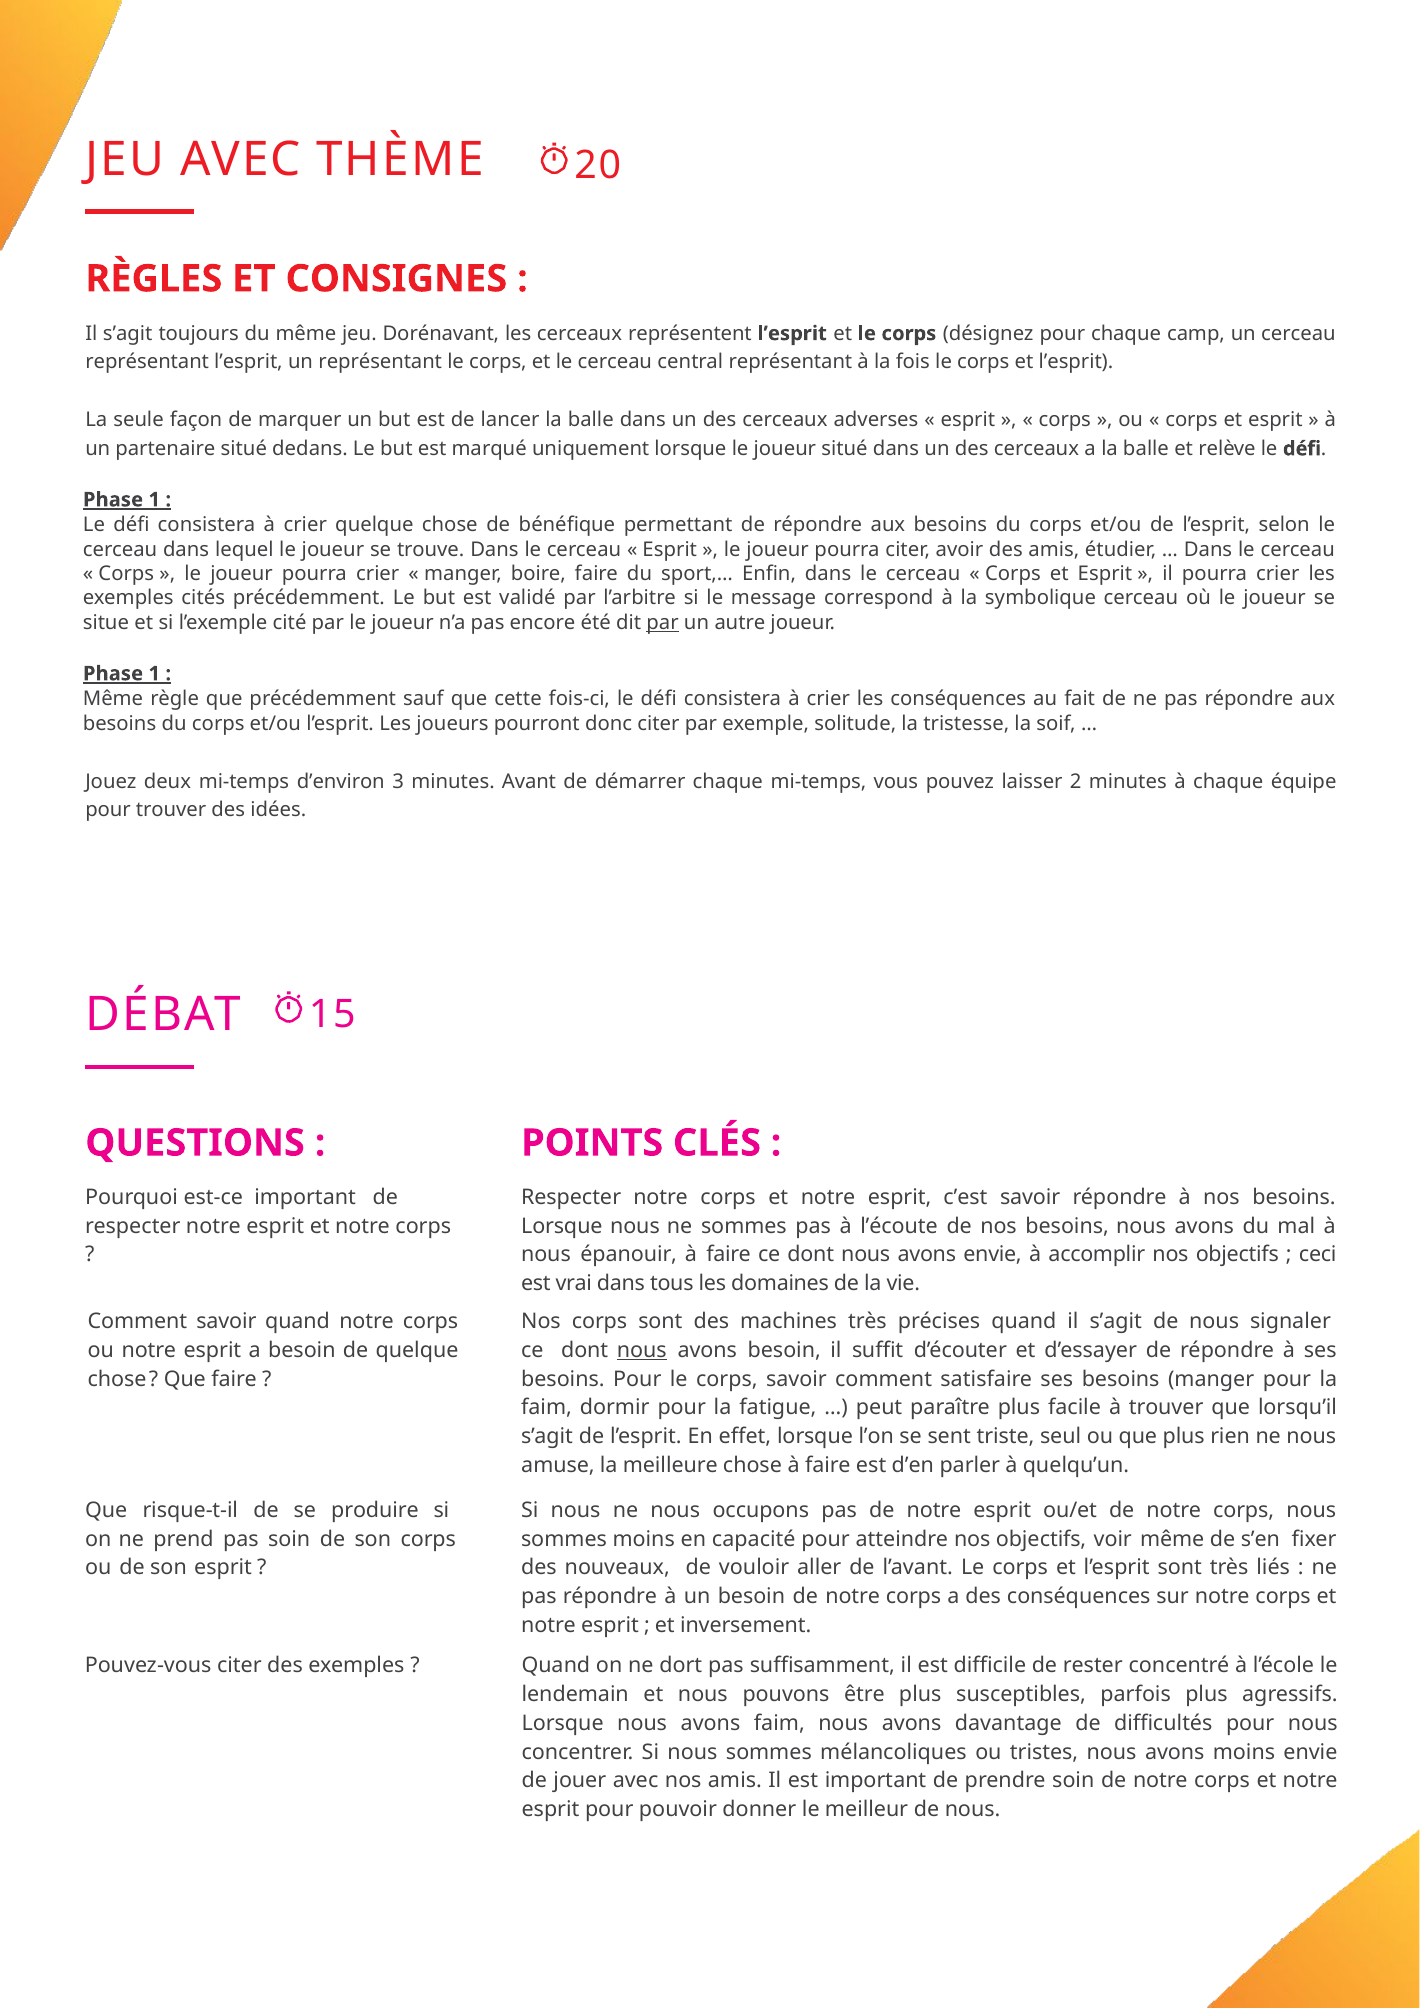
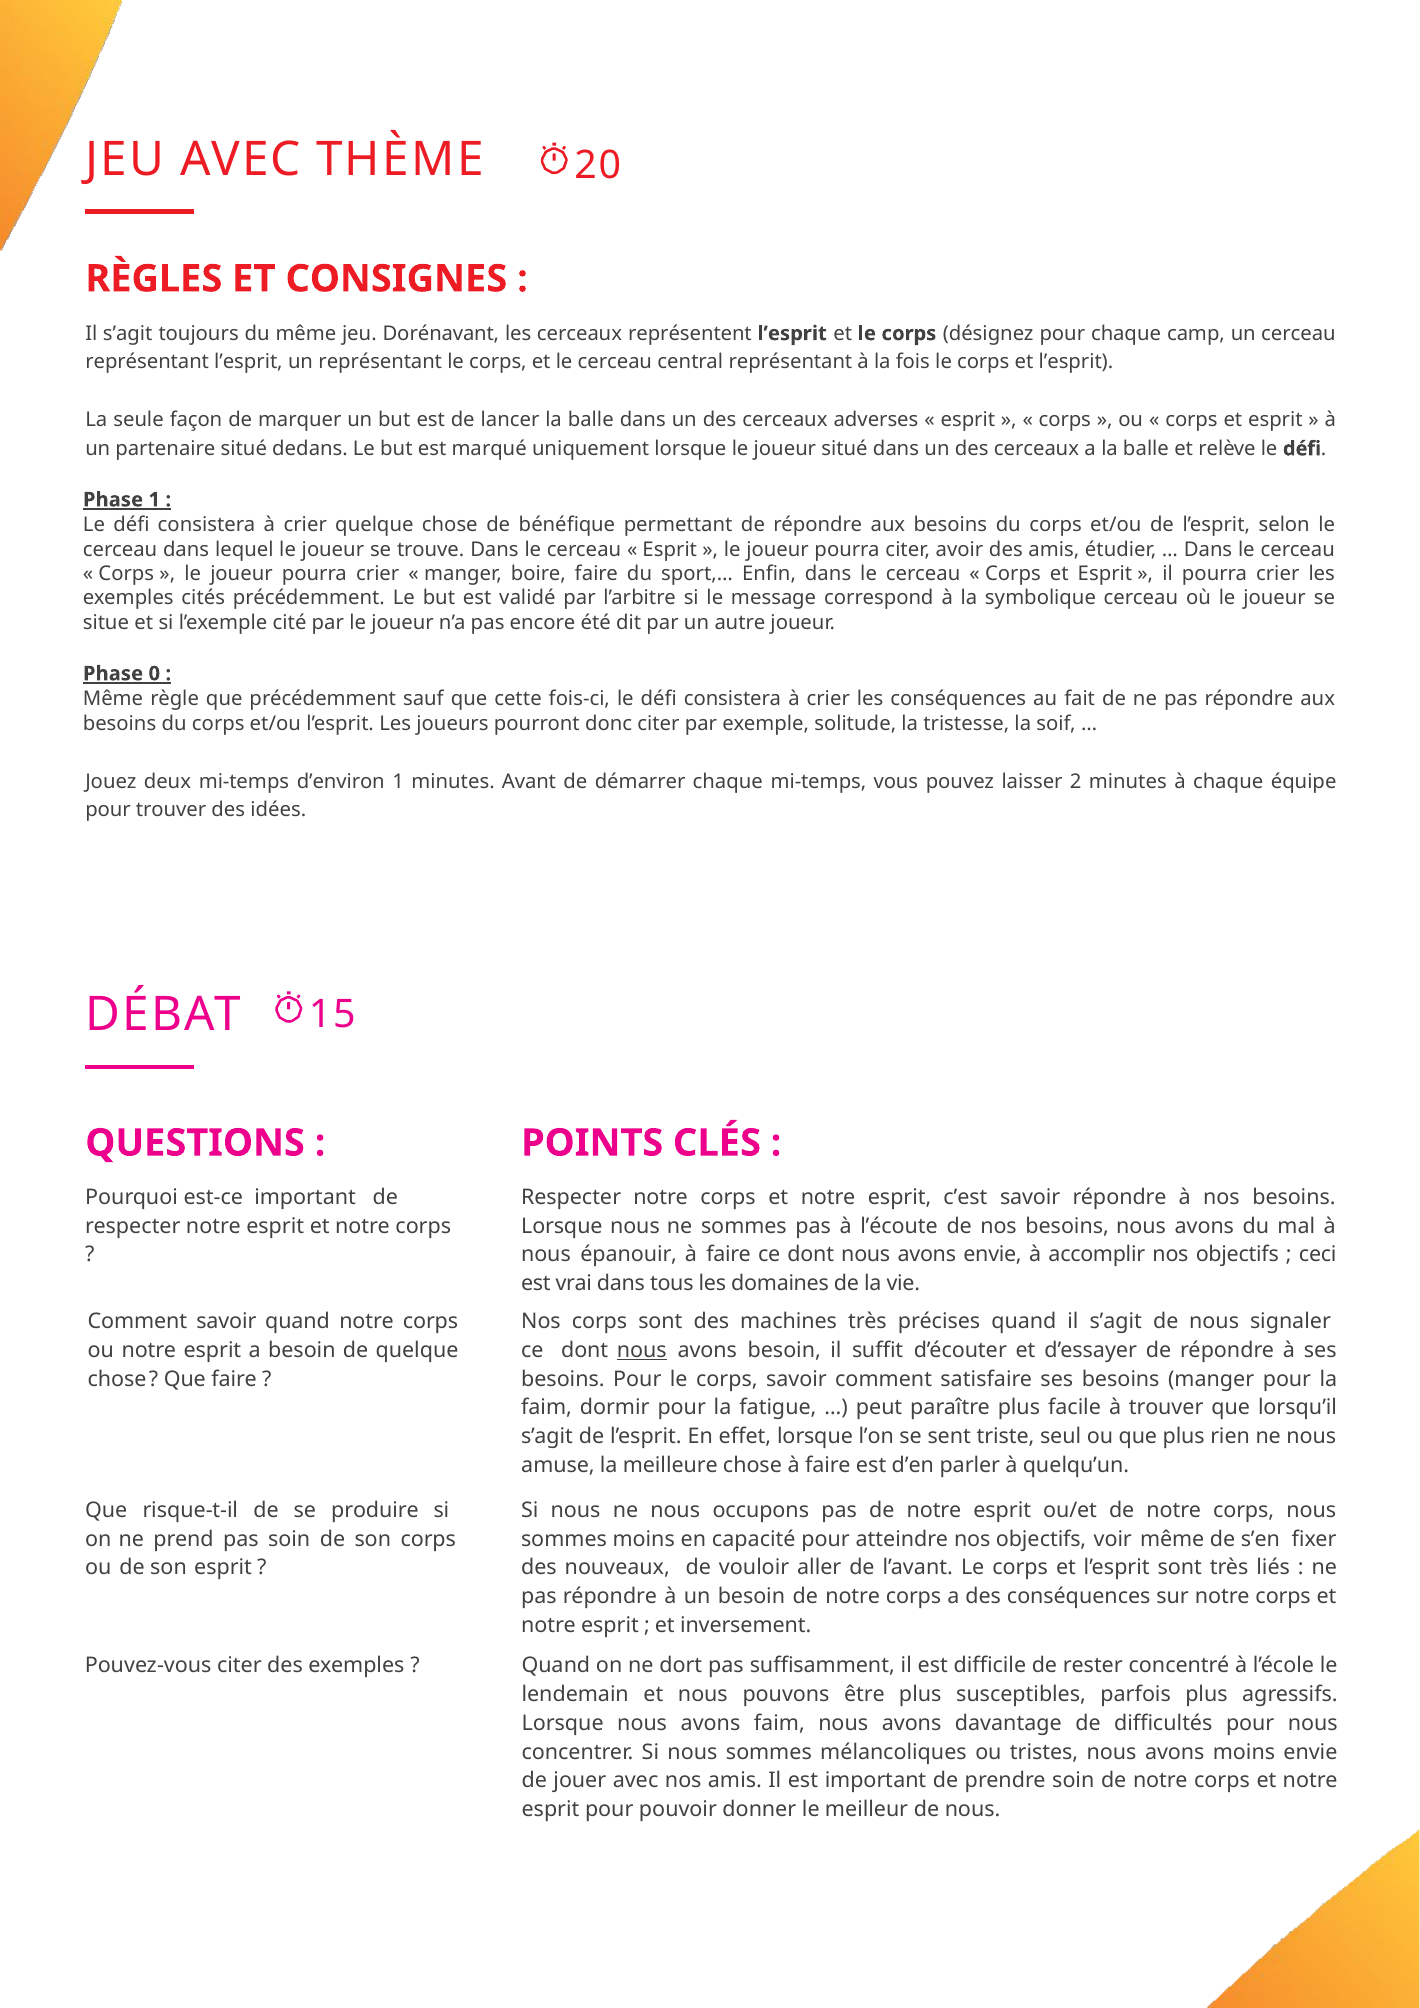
par underline: present -> none (663, 623)
1: 1 -> 0 (154, 674)
d’environ 3: 3 -> 1 (398, 782)
